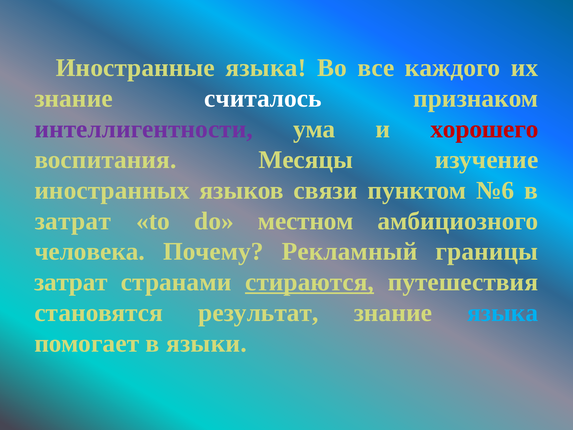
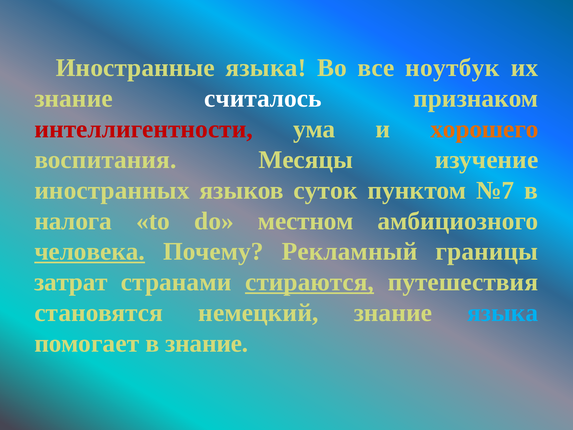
каждого: каждого -> ноутбук (452, 68)
интеллигентности colour: purple -> red (144, 129)
хорошего colour: red -> orange (484, 129)
связи: связи -> суток (326, 190)
№6: №6 -> №7 (495, 190)
затрат: затрат -> налога (73, 221)
человека underline: none -> present (90, 251)
результат: результат -> немецкий (258, 313)
в языки: языки -> знание (207, 343)
